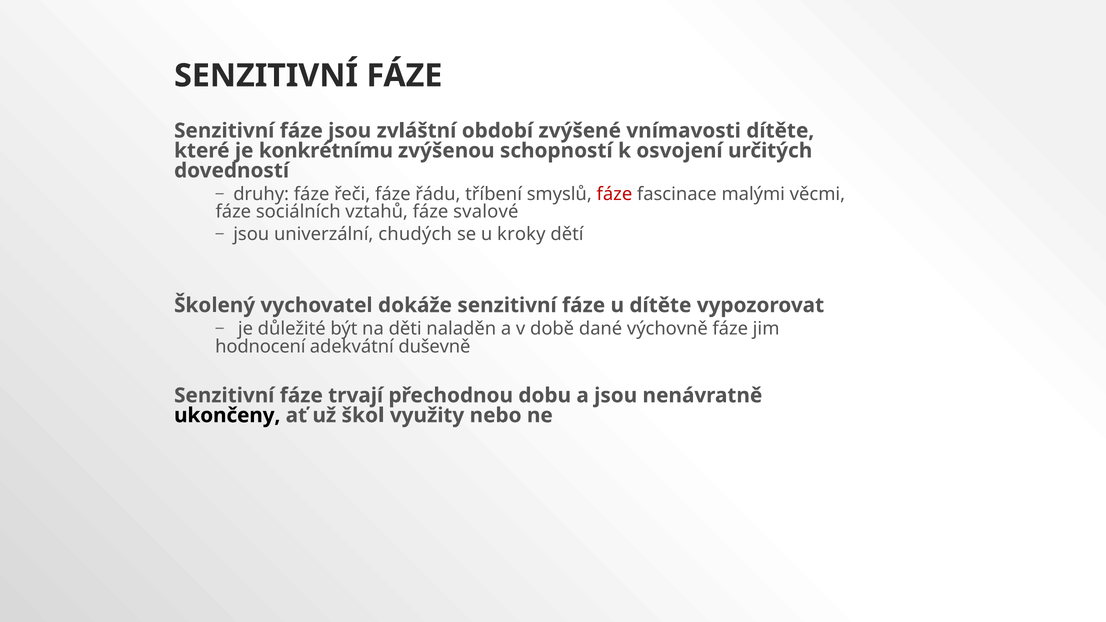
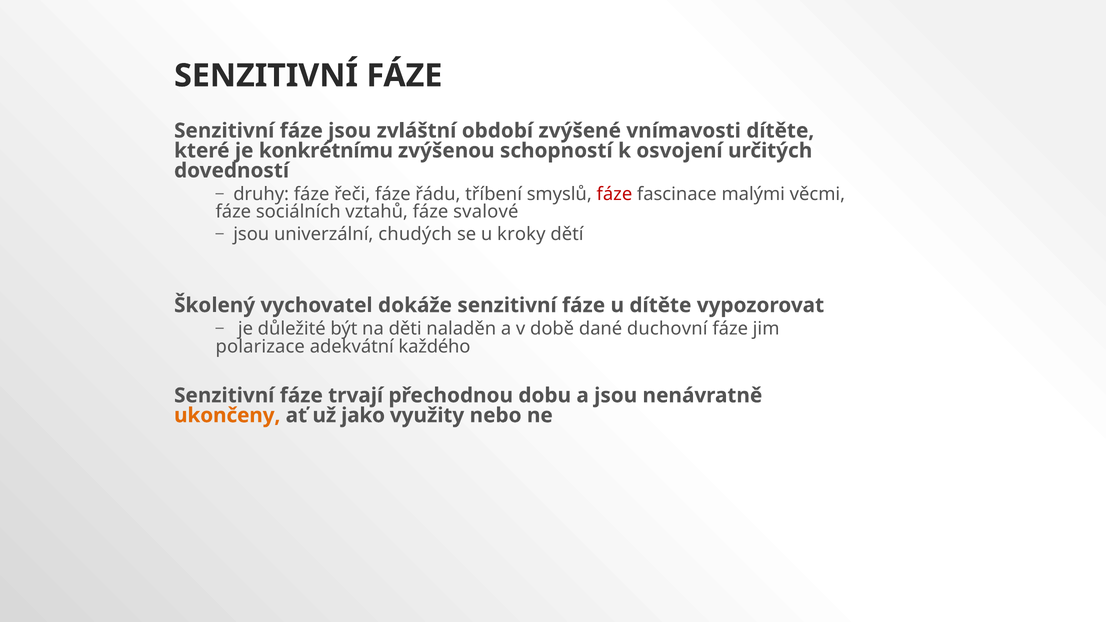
výchovně: výchovně -> duchovní (667, 329)
hodnocení: hodnocení -> polarizace (260, 347)
duševně: duševně -> každého (434, 347)
ukončeny colour: black -> orange (227, 416)
škol: škol -> jako (363, 416)
